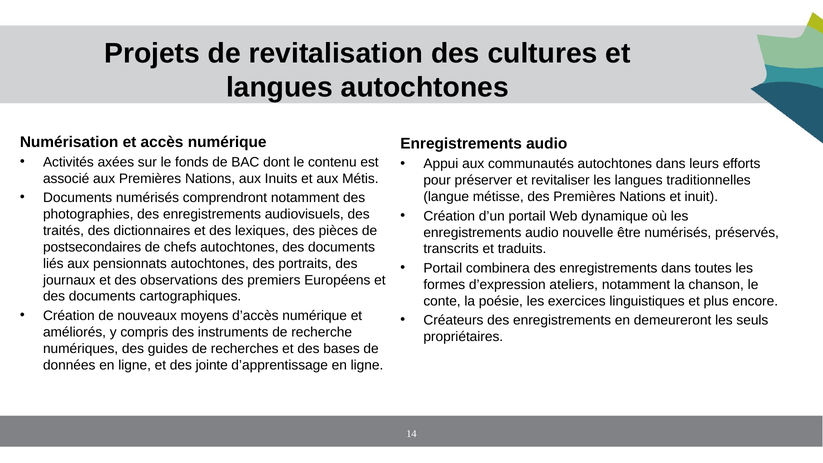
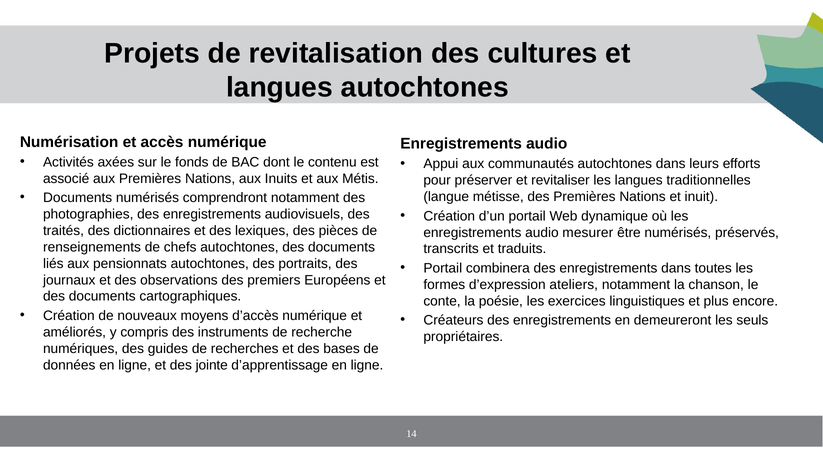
nouvelle: nouvelle -> mesurer (588, 232)
postsecondaires: postsecondaires -> renseignements (92, 247)
